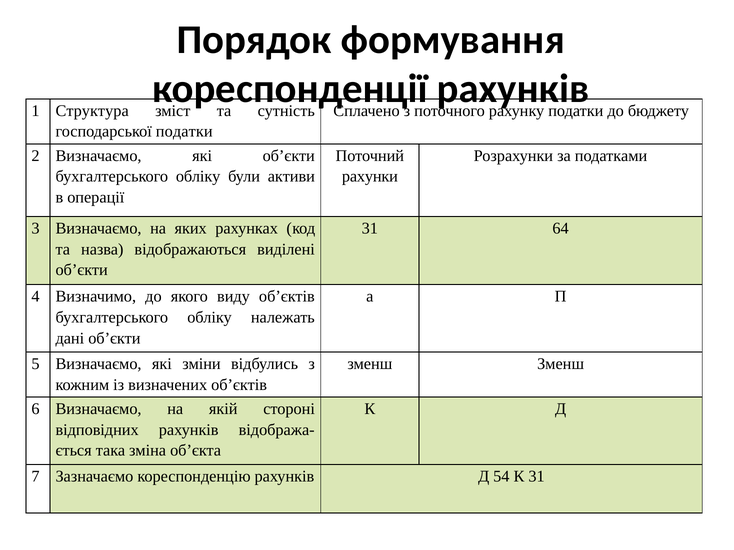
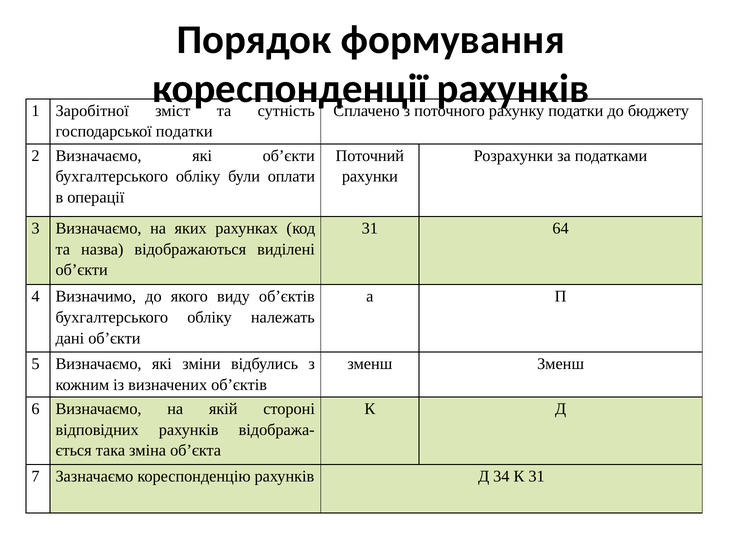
Структура: Структура -> Заробітної (92, 111)
активи: активи -> оплати (291, 177)
54: 54 -> 34 (501, 477)
